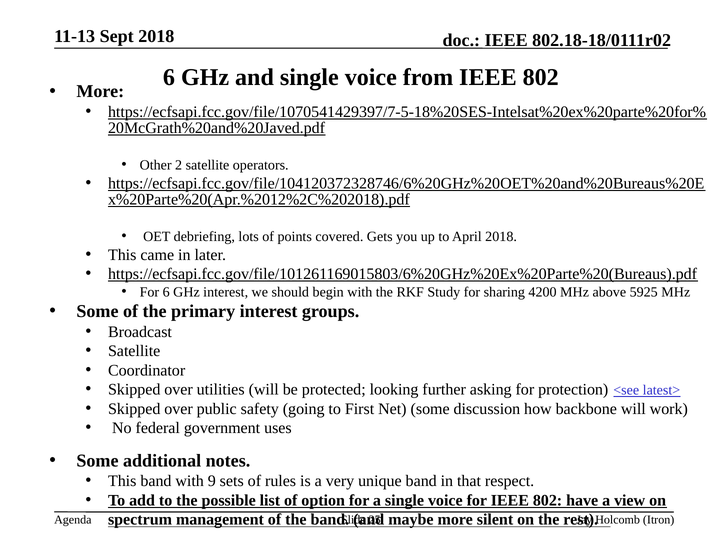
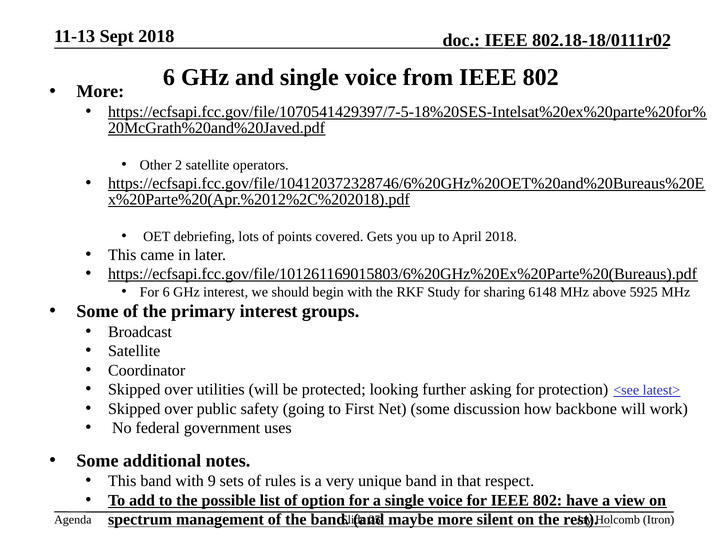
4200: 4200 -> 6148 (543, 292)
